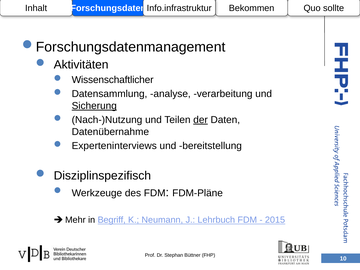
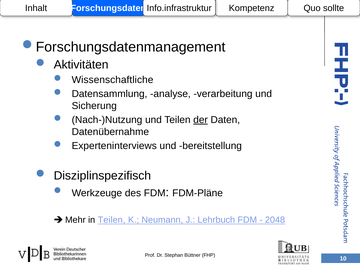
Bekommen: Bekommen -> Kompetenz (252, 8)
Wissenschaftlicher: Wissenschaftlicher -> Wissenschaftliche (113, 80)
Sicherung underline: present -> none (94, 106)
in Begriff: Begriff -> Teilen (112, 220)
2015: 2015 -> 2048 (275, 220)
